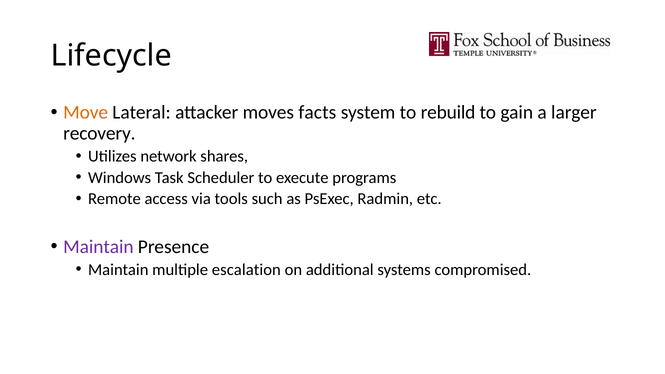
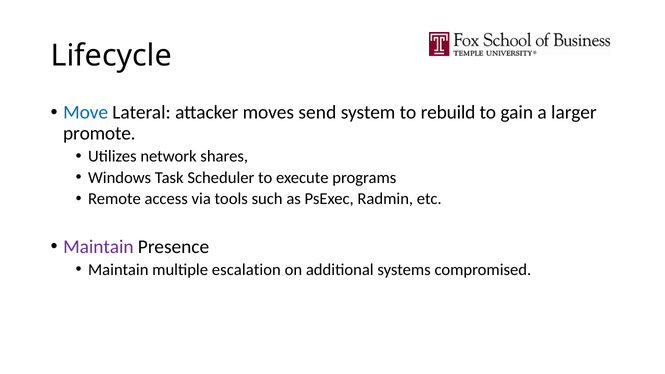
Move colour: orange -> blue (86, 112)
facts: facts -> send (317, 112)
recovery: recovery -> promote (99, 133)
